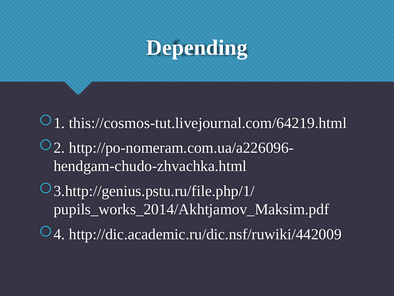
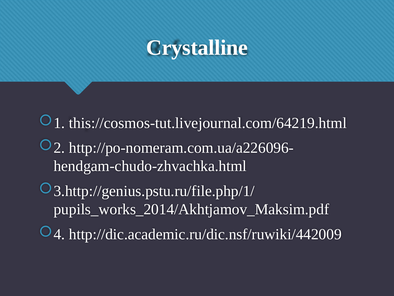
Depending: Depending -> Crystalline (197, 48)
